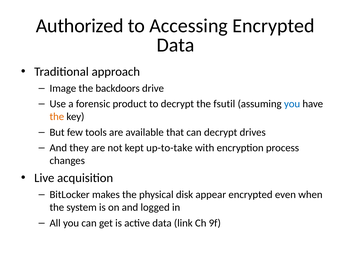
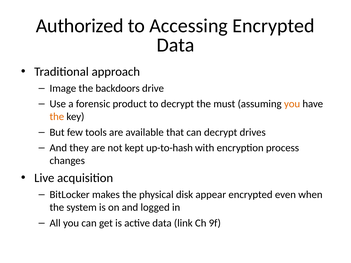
fsutil: fsutil -> must (224, 104)
you colour: blue -> orange (292, 104)
up-to-take: up-to-take -> up-to-hash (169, 148)
